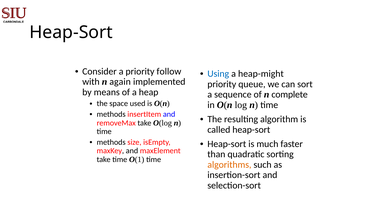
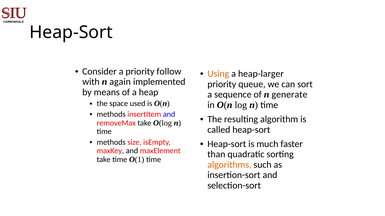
Using colour: blue -> orange (218, 74)
heap-might: heap-might -> heap-larger (261, 74)
complete: complete -> generate (289, 95)
